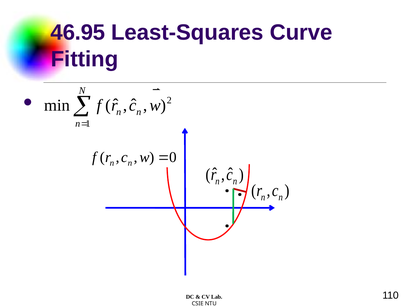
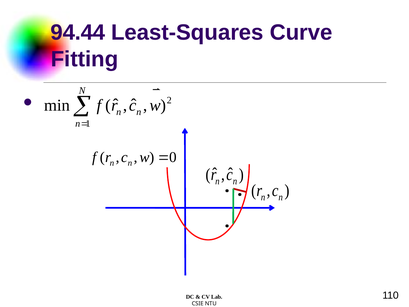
46.95: 46.95 -> 94.44 (78, 32)
